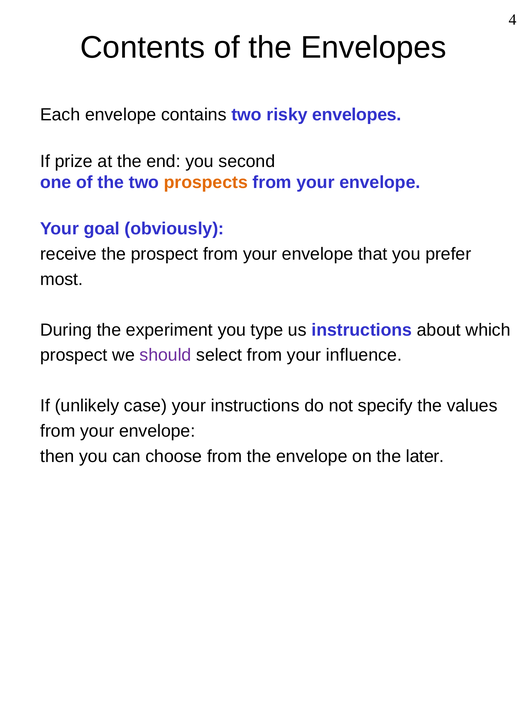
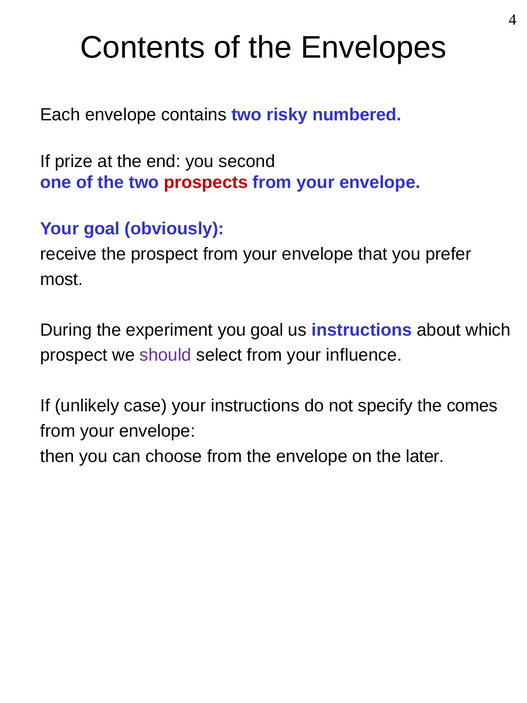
risky envelopes: envelopes -> numbered (357, 115)
prospects colour: orange -> red (206, 182)
you type: type -> goal (267, 330)
values: values -> comes (472, 406)
